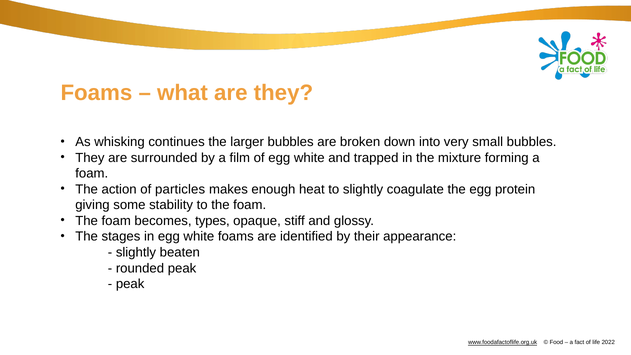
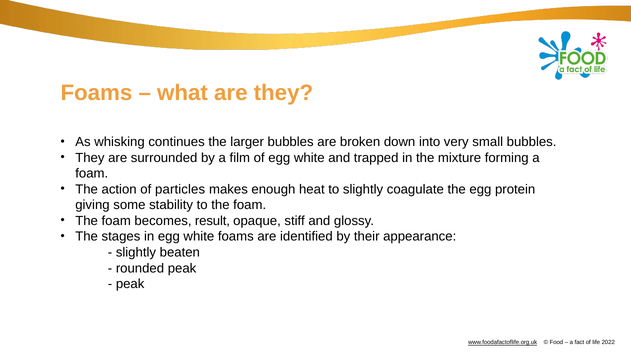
types: types -> result (212, 221)
